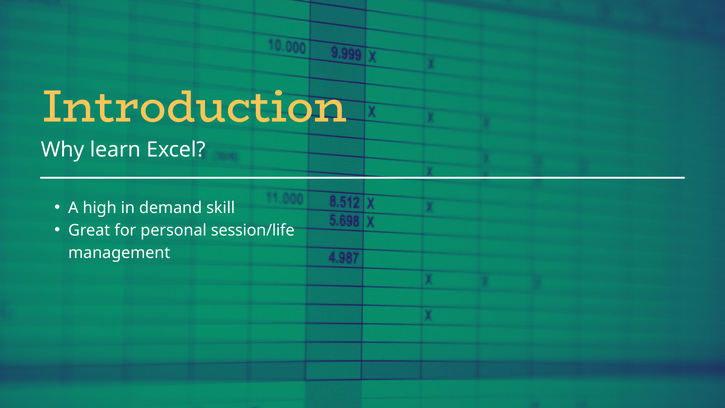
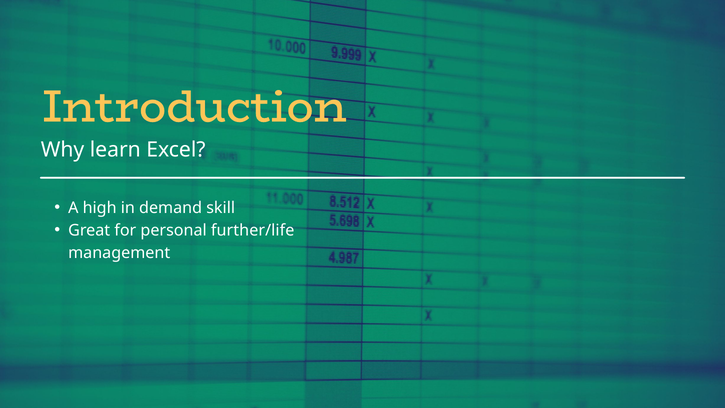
session/life: session/life -> further/life (253, 230)
